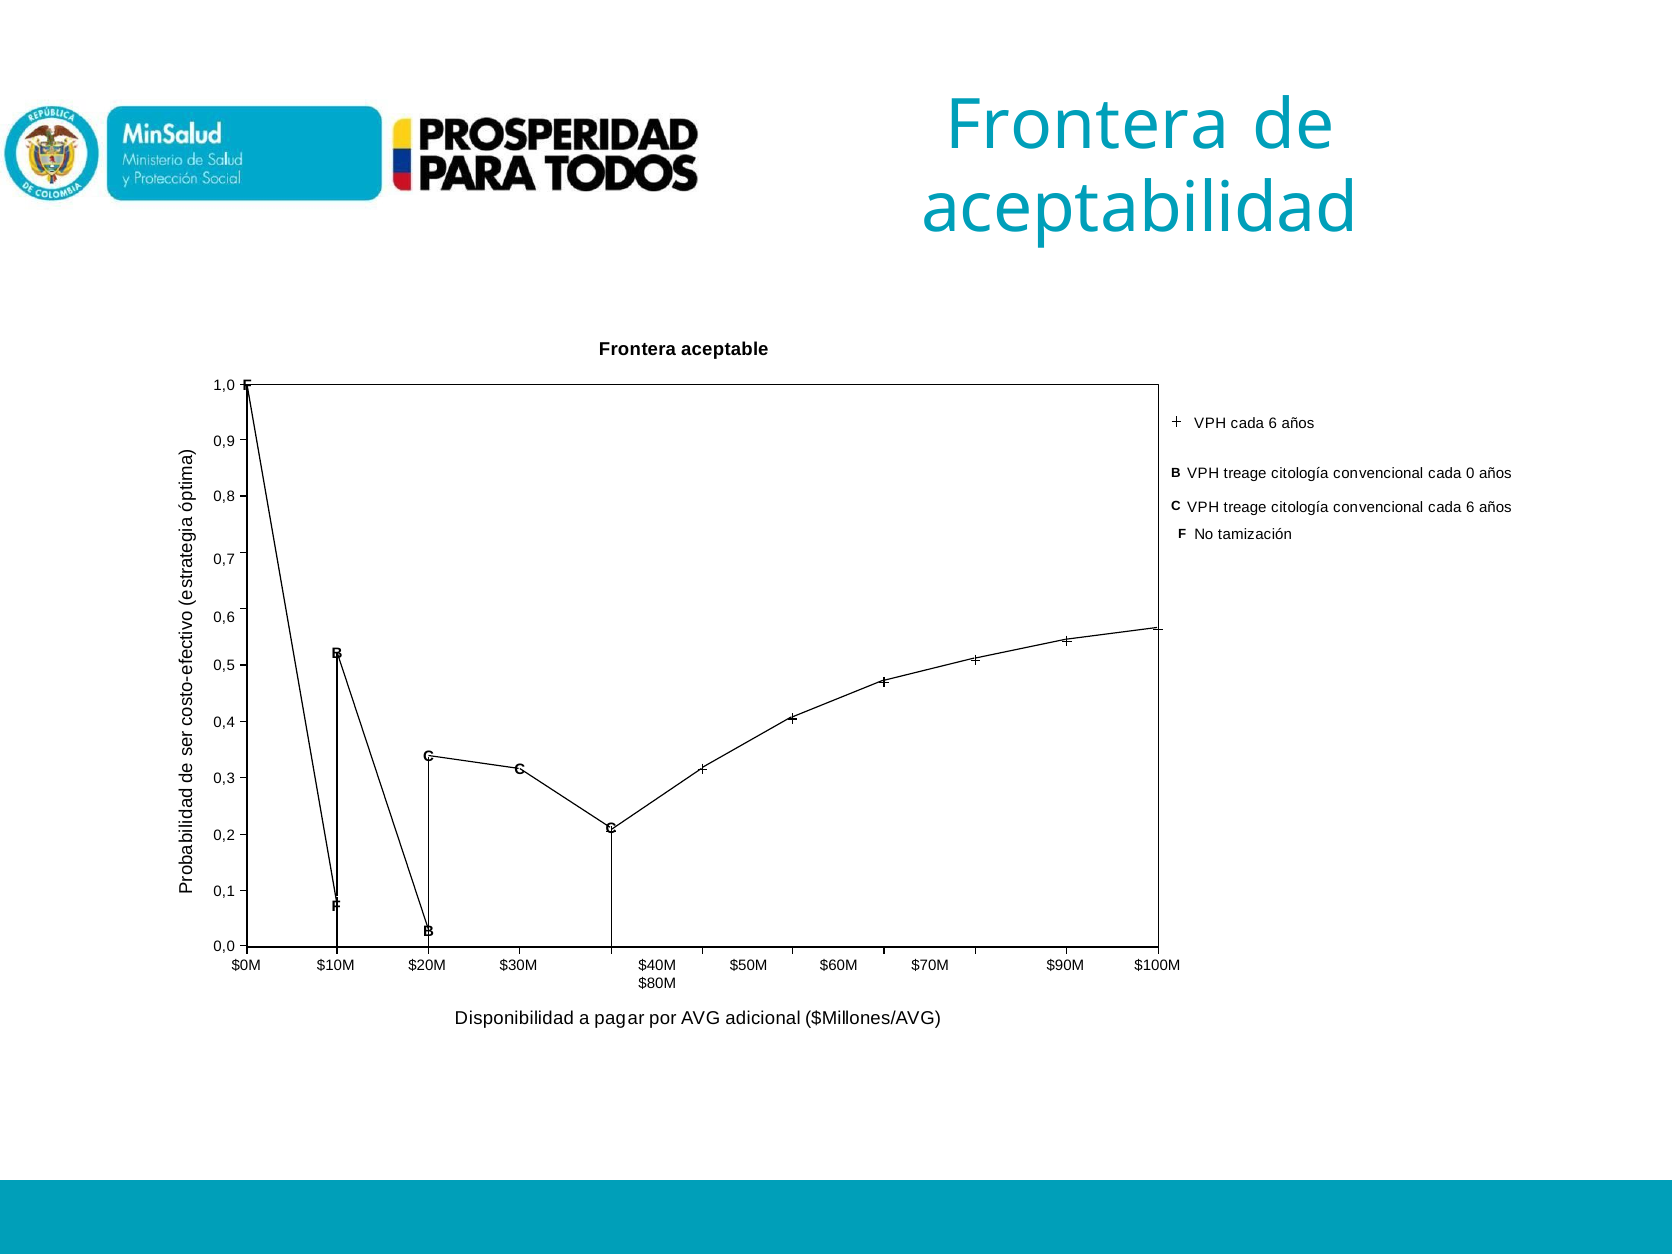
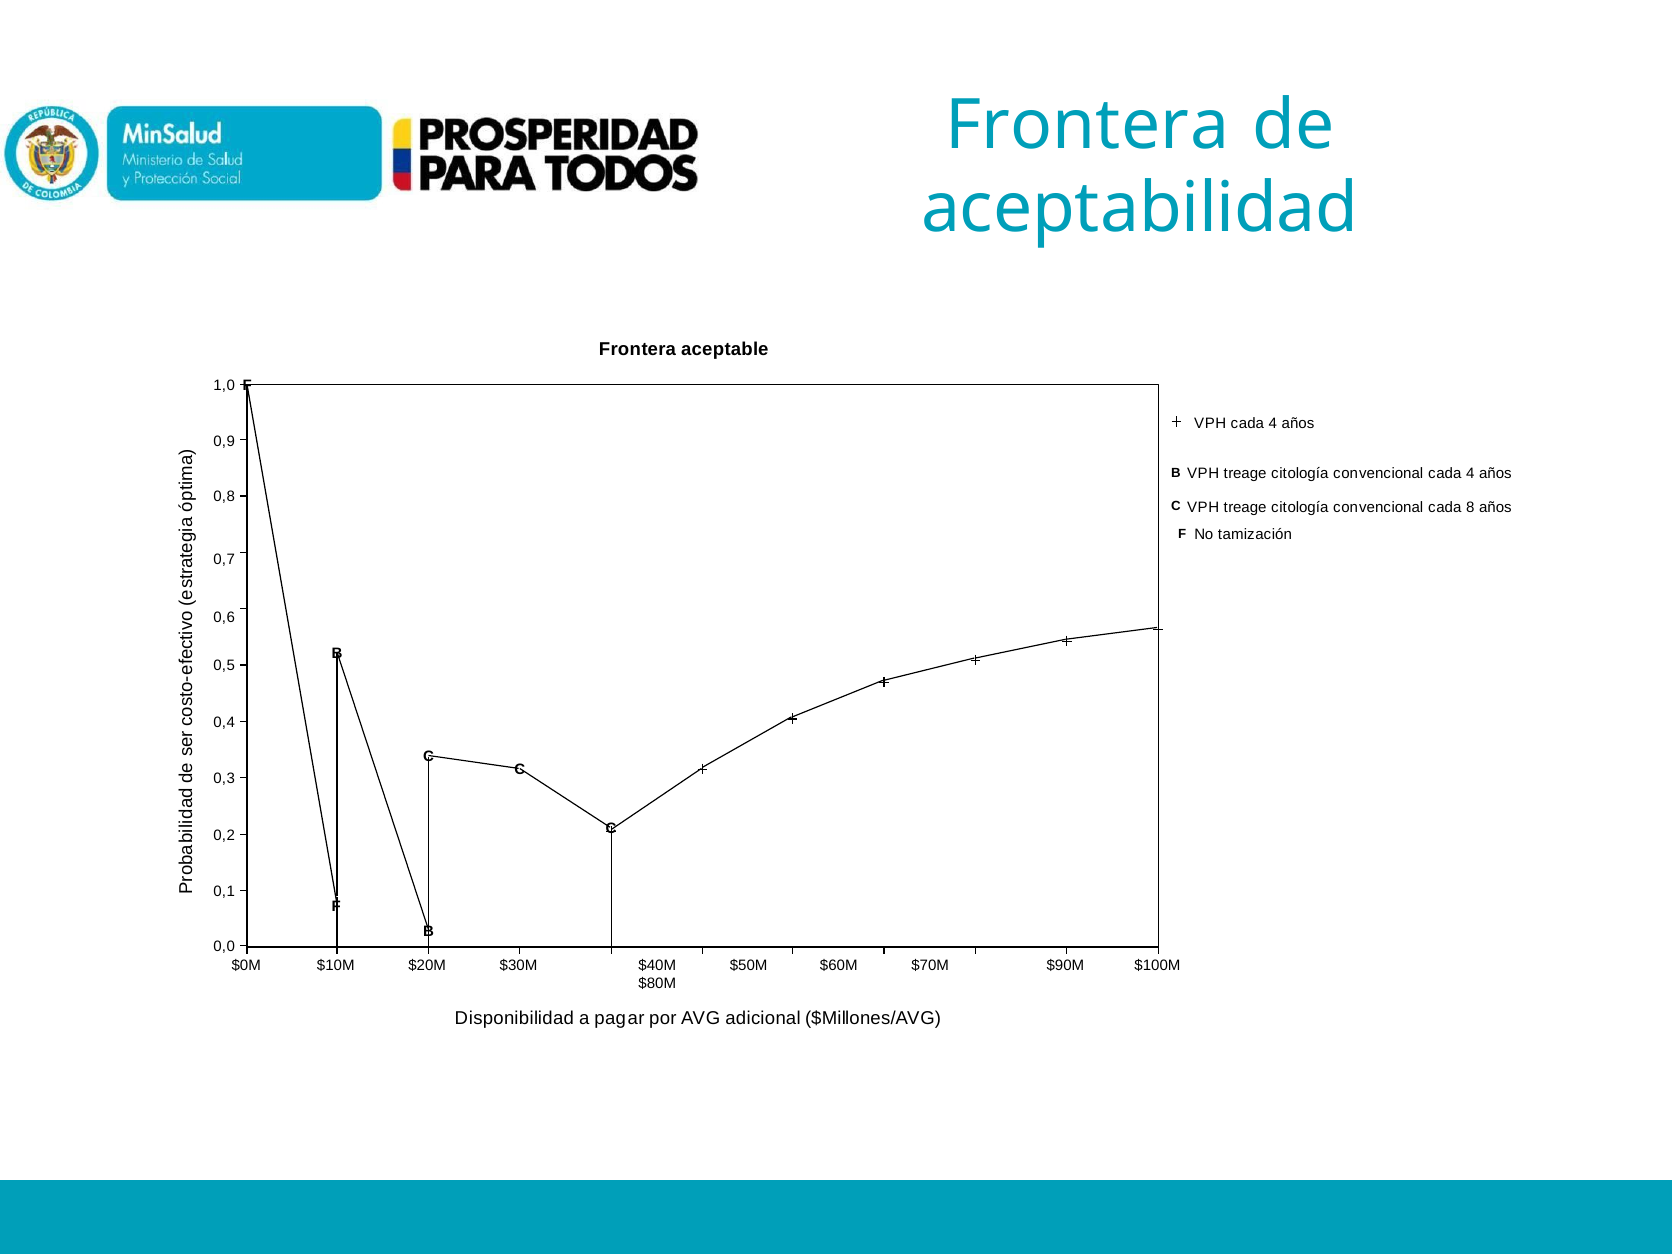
VPH cada 6: 6 -> 4 (1273, 424)
convencional cada 0: 0 -> 4 (1470, 474)
convencional cada 6: 6 -> 8 (1470, 508)
